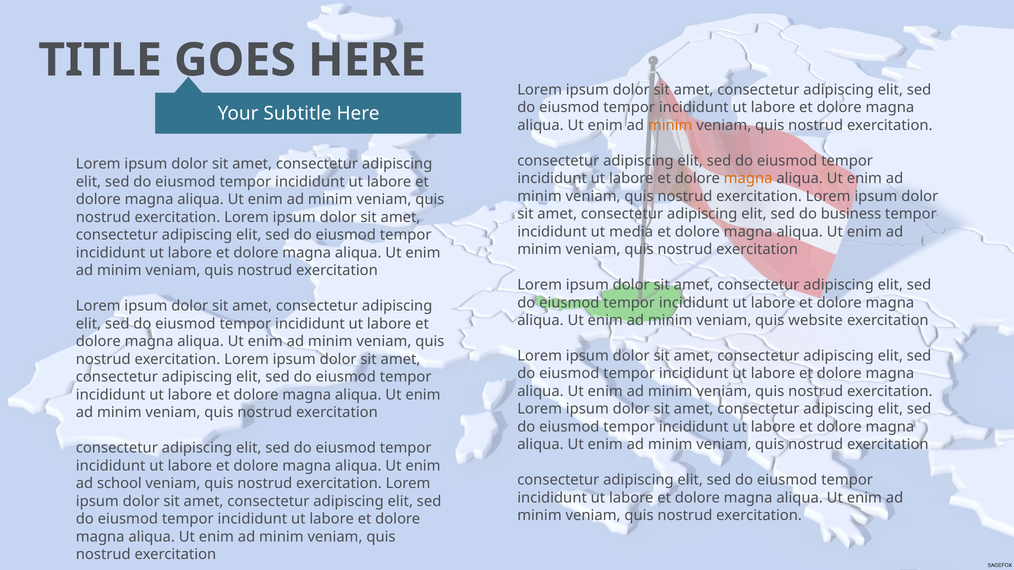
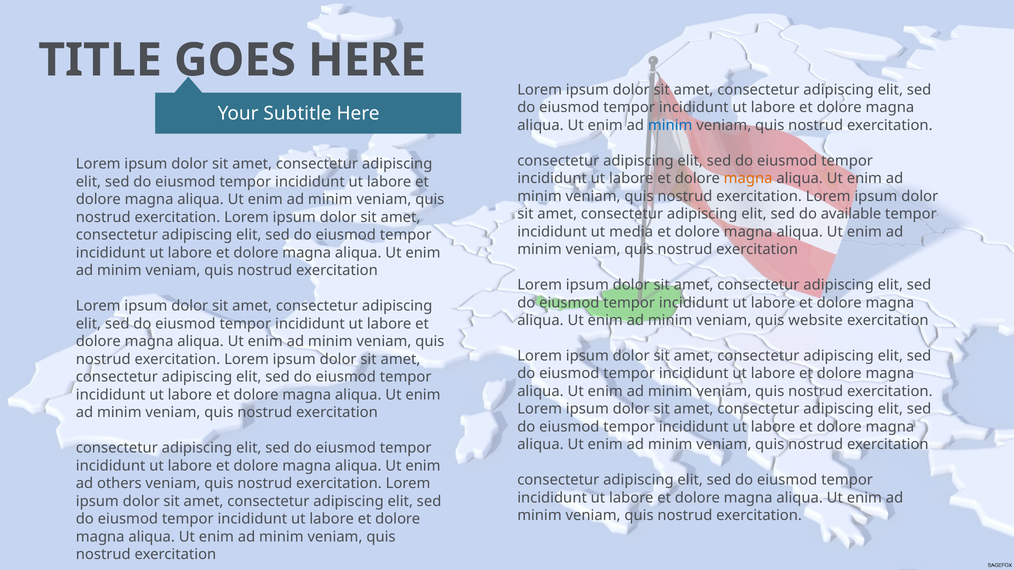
minim colour: orange -> blue (670, 125)
business: business -> available (851, 214)
school: school -> others (119, 484)
